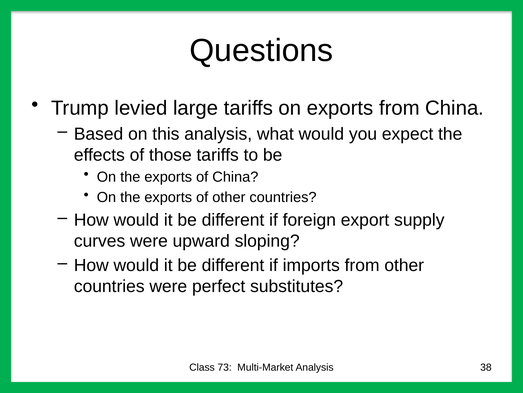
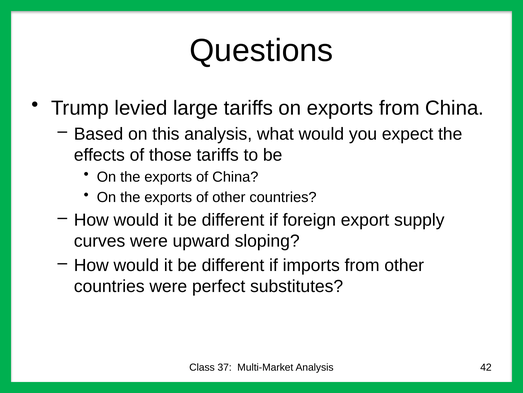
73: 73 -> 37 (225, 367)
38: 38 -> 42 (486, 367)
